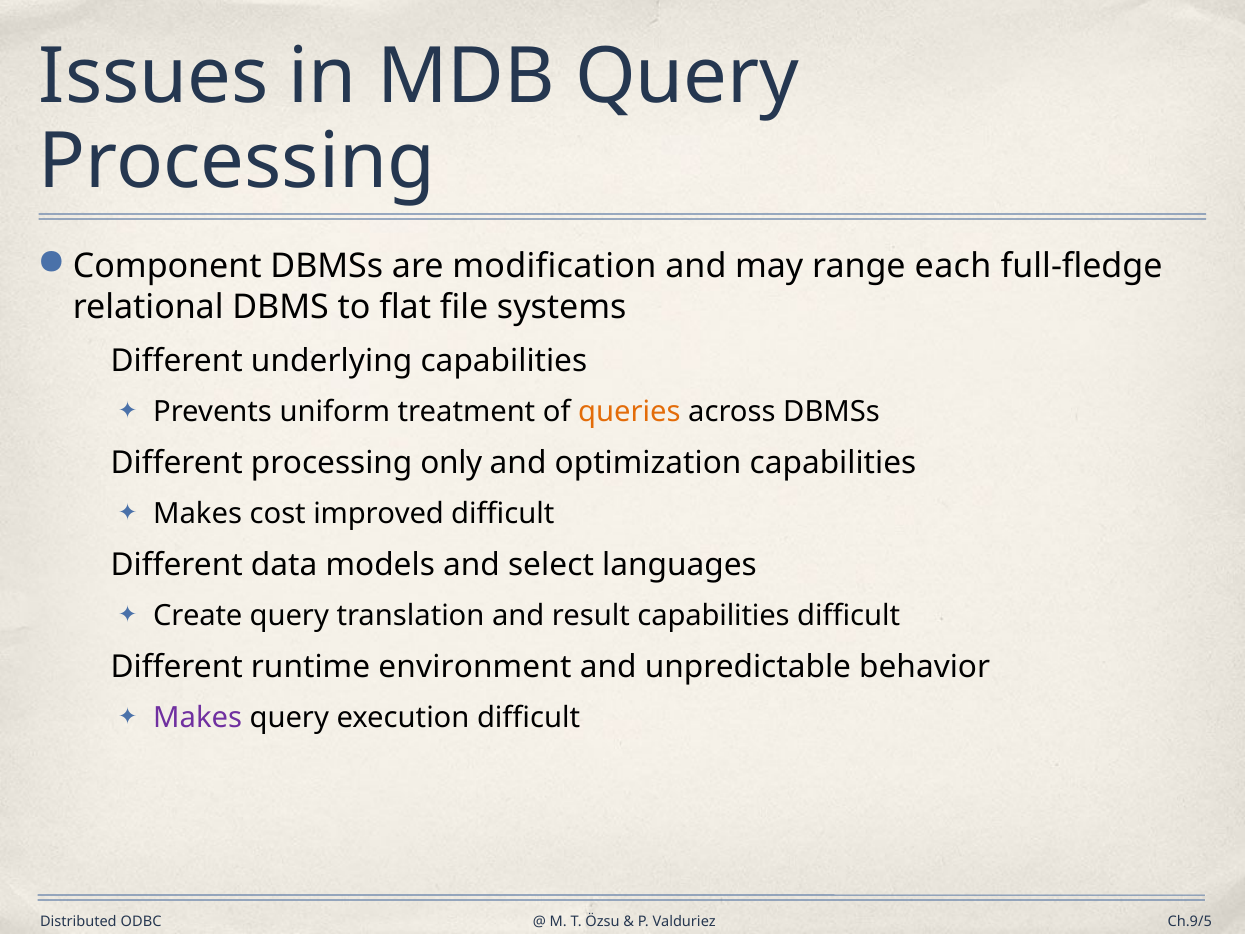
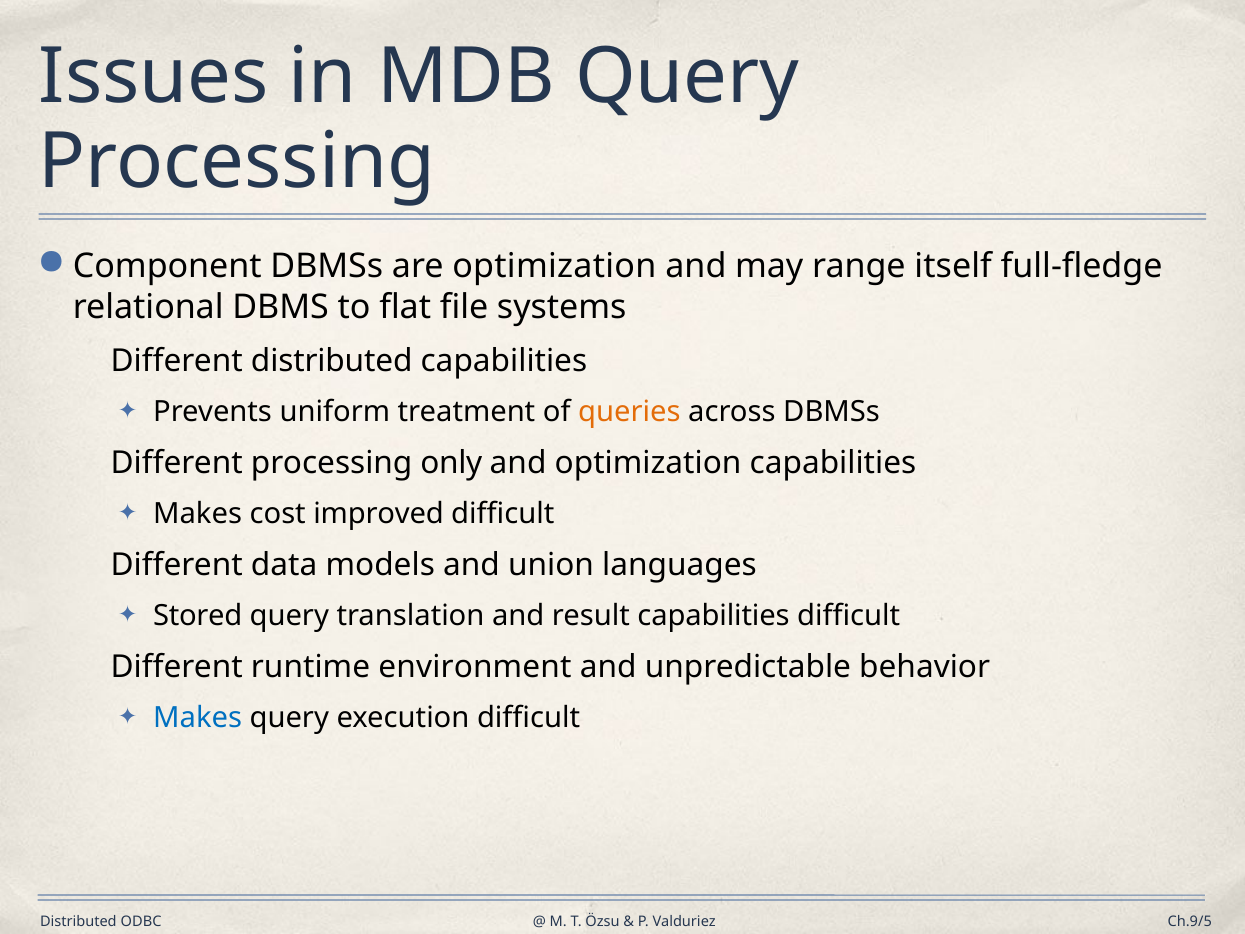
are modification: modification -> optimization (554, 266)
each: each -> itself (953, 266)
Different underlying: underlying -> distributed (332, 361)
select: select -> union (551, 565)
Create: Create -> Stored (198, 616)
Makes colour: purple -> blue (198, 718)
